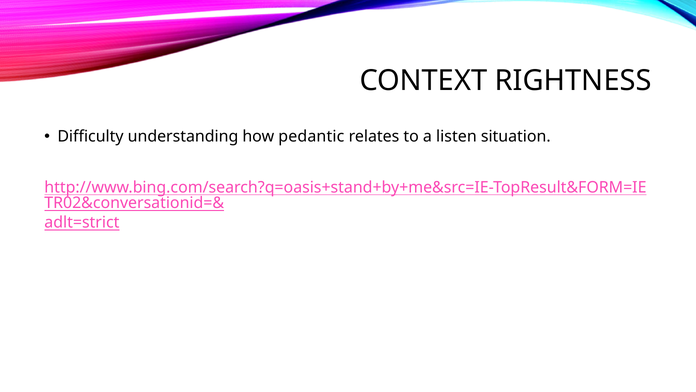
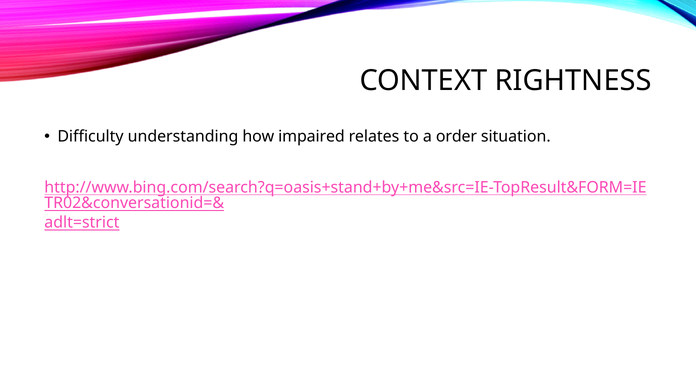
pedantic: pedantic -> impaired (311, 136)
listen: listen -> order (456, 136)
